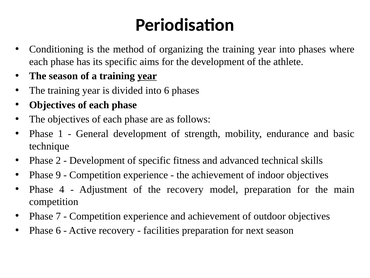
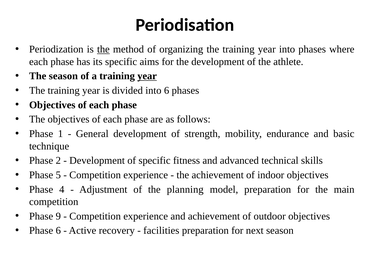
Conditioning: Conditioning -> Periodization (56, 49)
the underline: none -> present (103, 49)
9: 9 -> 5 (58, 175)
the recovery: recovery -> planning (185, 189)
7: 7 -> 9 (58, 216)
